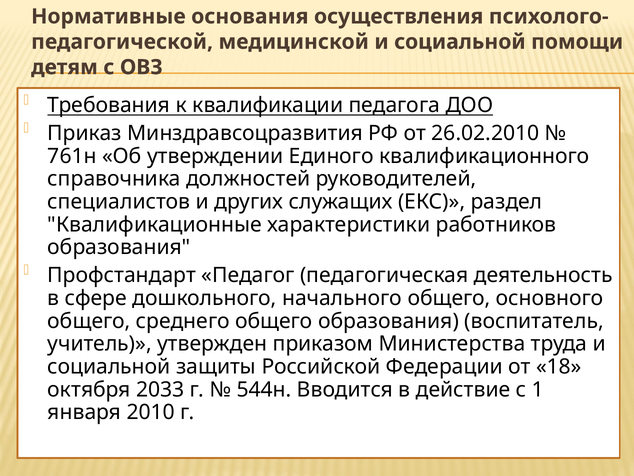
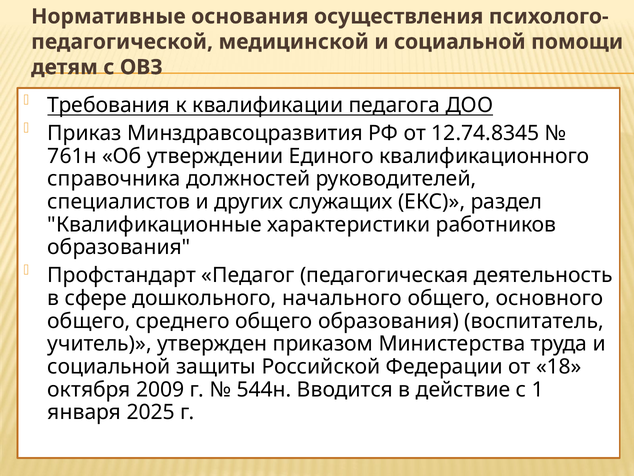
26.02.2010: 26.02.2010 -> 12.74.8345 (485, 133)
2033: 2033 -> 2009 (160, 389)
2010: 2010 -> 2025 (151, 412)
